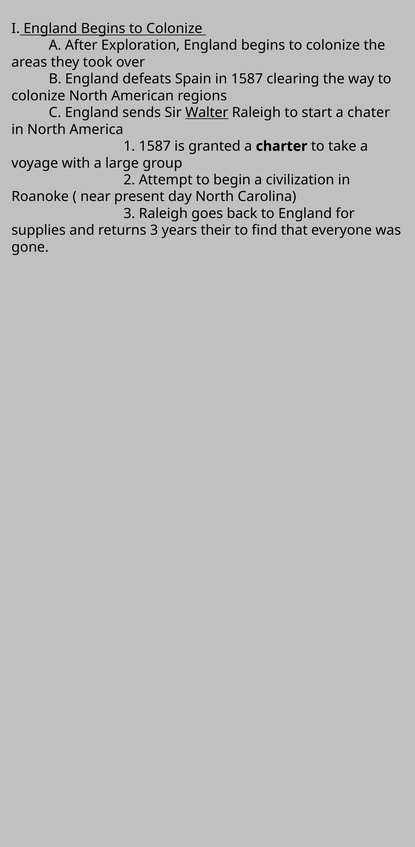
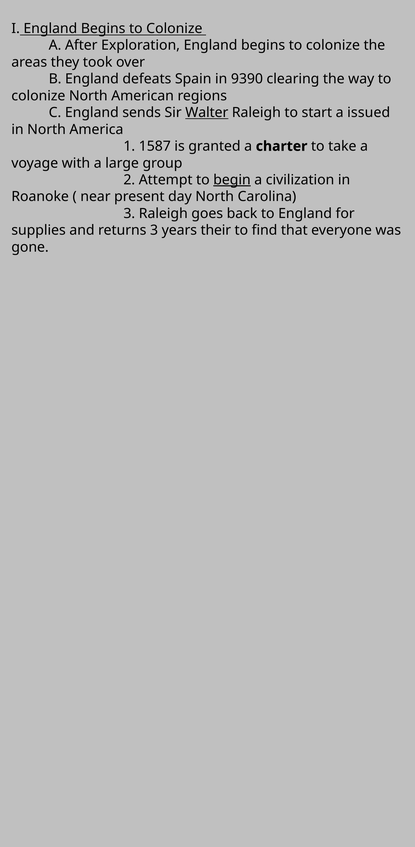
in 1587: 1587 -> 9390 (247, 79)
chater: chater -> issued (369, 113)
begin underline: none -> present (232, 180)
